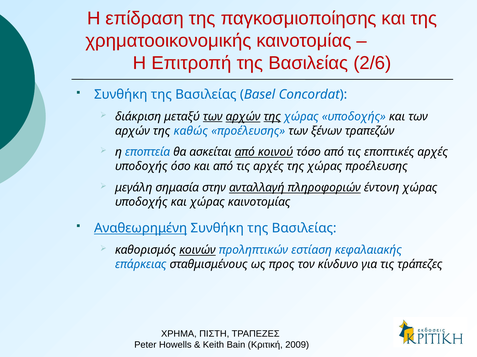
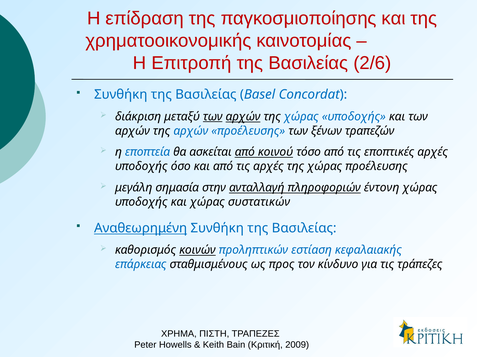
της underline: present -> none (272, 117)
της καθώς: καθώς -> αρχών (191, 131)
χώρας καινοτομίας: καινοτομίας -> συστατικών (259, 202)
